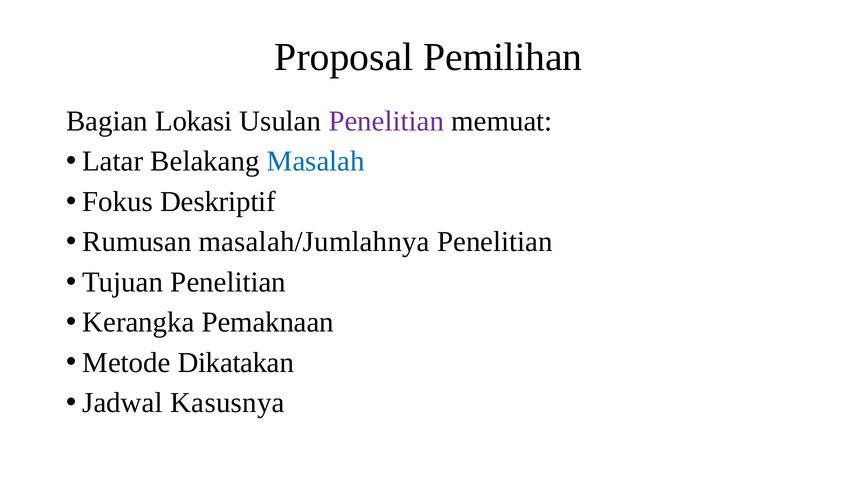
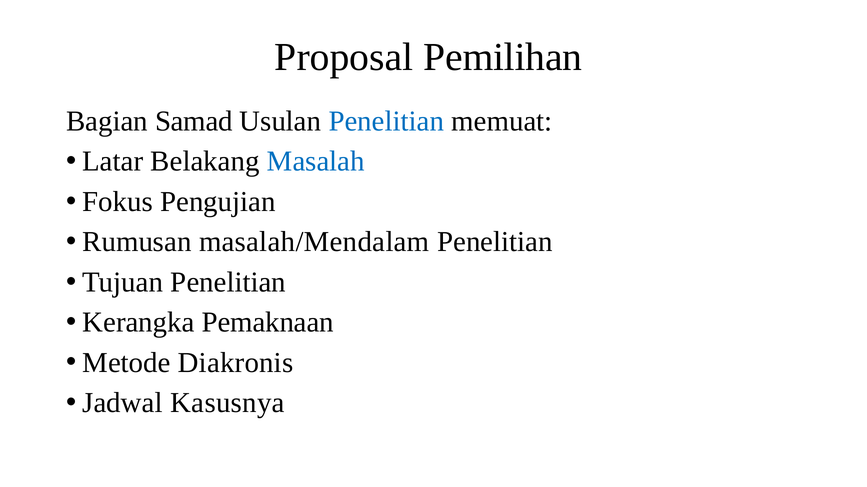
Lokasi: Lokasi -> Samad (194, 121)
Penelitian colour: purple -> blue (386, 121)
Deskriptif: Deskriptif -> Pengujian (218, 202)
masalah/Jumlahnya: masalah/Jumlahnya -> masalah/Mendalam (314, 242)
Dikatakan: Dikatakan -> Diakronis (236, 363)
